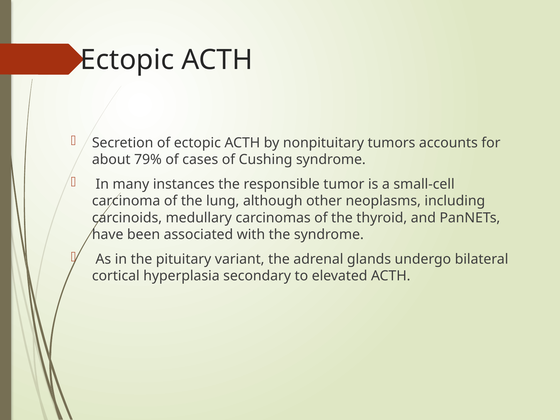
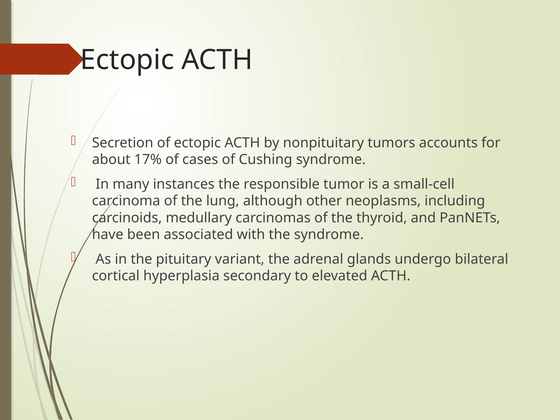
79%: 79% -> 17% (148, 160)
